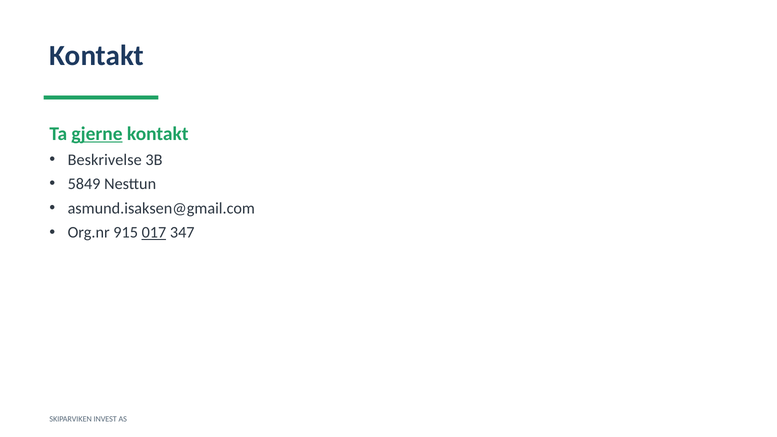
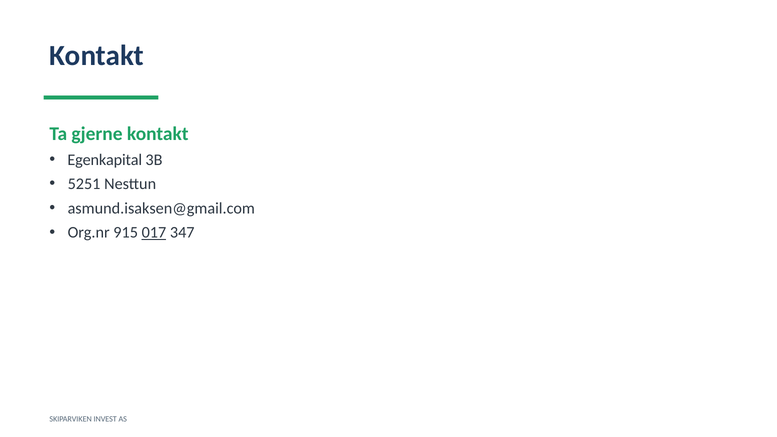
gjerne underline: present -> none (97, 134)
Beskrivelse: Beskrivelse -> Egenkapital (105, 160)
5849: 5849 -> 5251 (84, 184)
